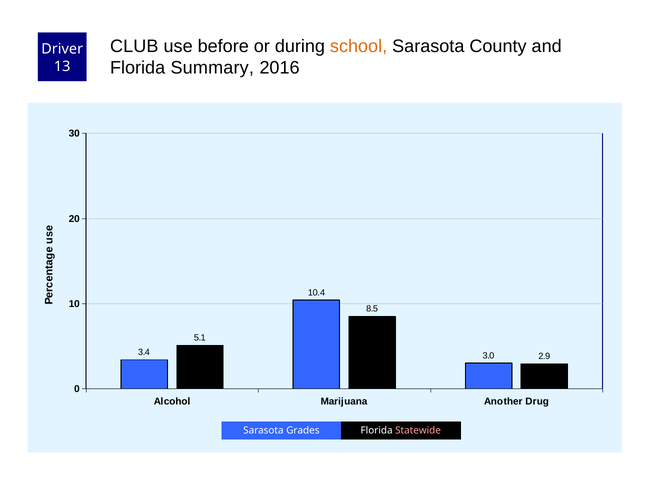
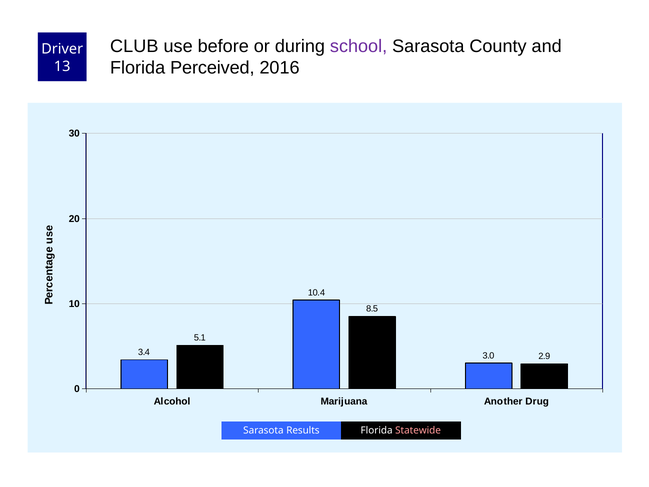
school colour: orange -> purple (359, 46)
Summary: Summary -> Perceived (212, 68)
Grades: Grades -> Results (303, 430)
